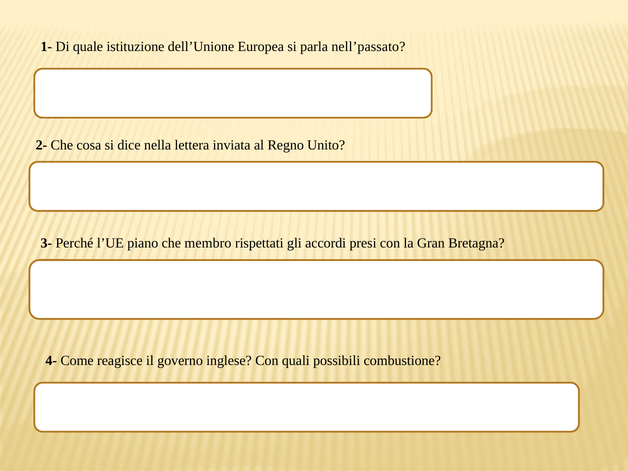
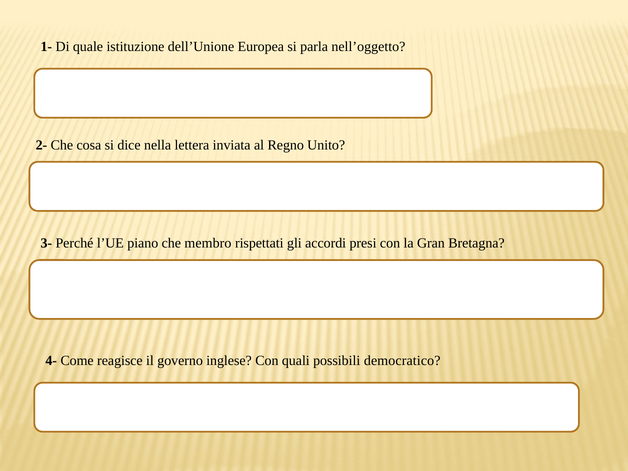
nell’passato: nell’passato -> nell’oggetto (368, 47)
combustione: combustione -> democratico (402, 361)
